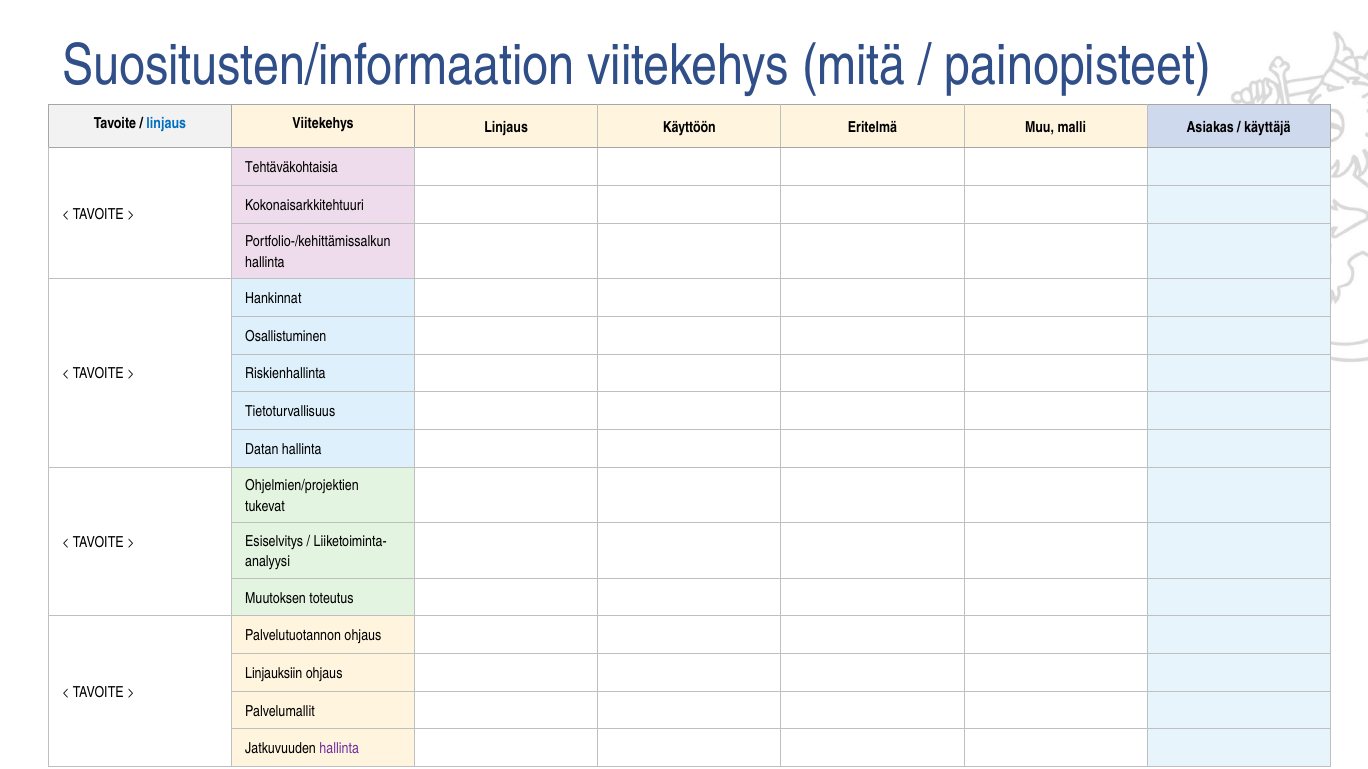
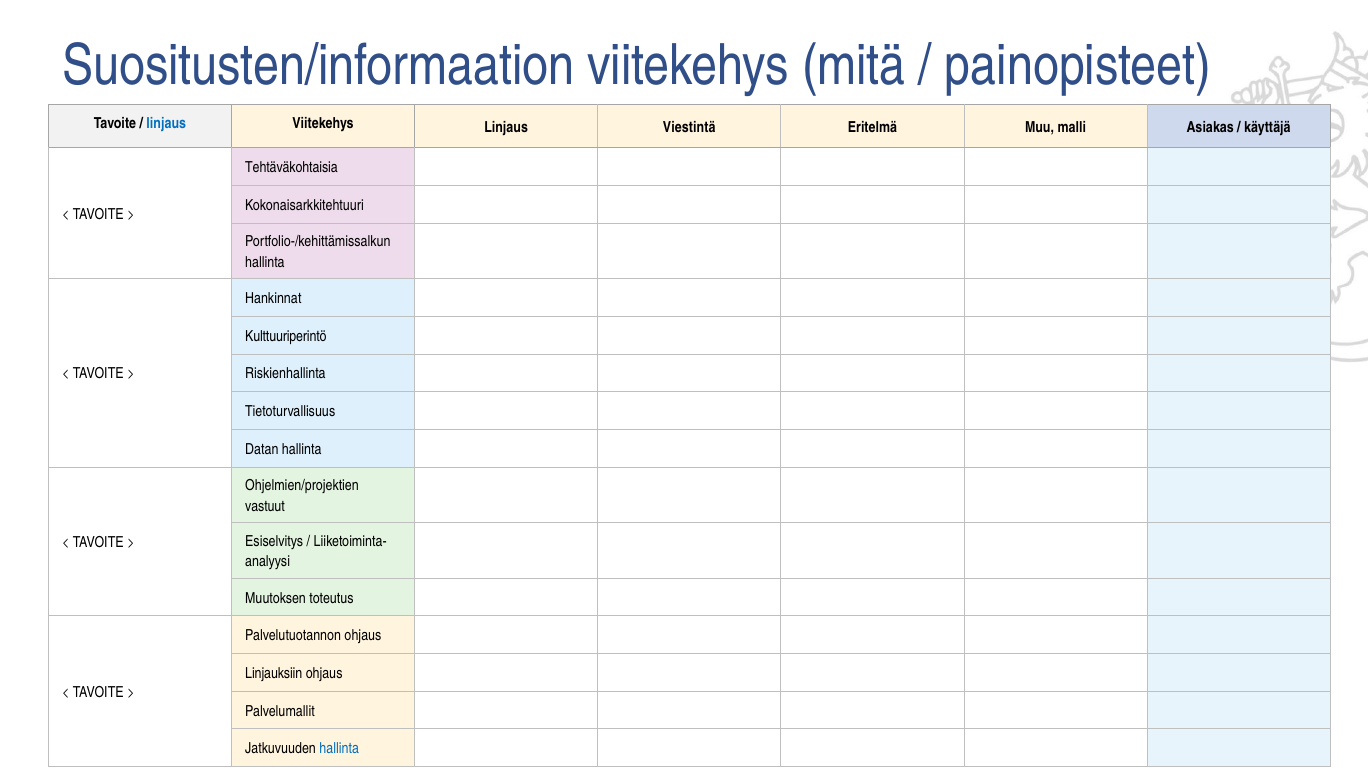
Käyttöön: Käyttöön -> Viestintä (689, 127)
Osallistuminen: Osallistuminen -> Kulttuuriperintö (286, 336)
tukevat: tukevat -> vastuut (265, 507)
hallinta colour: purple -> blue (339, 749)
